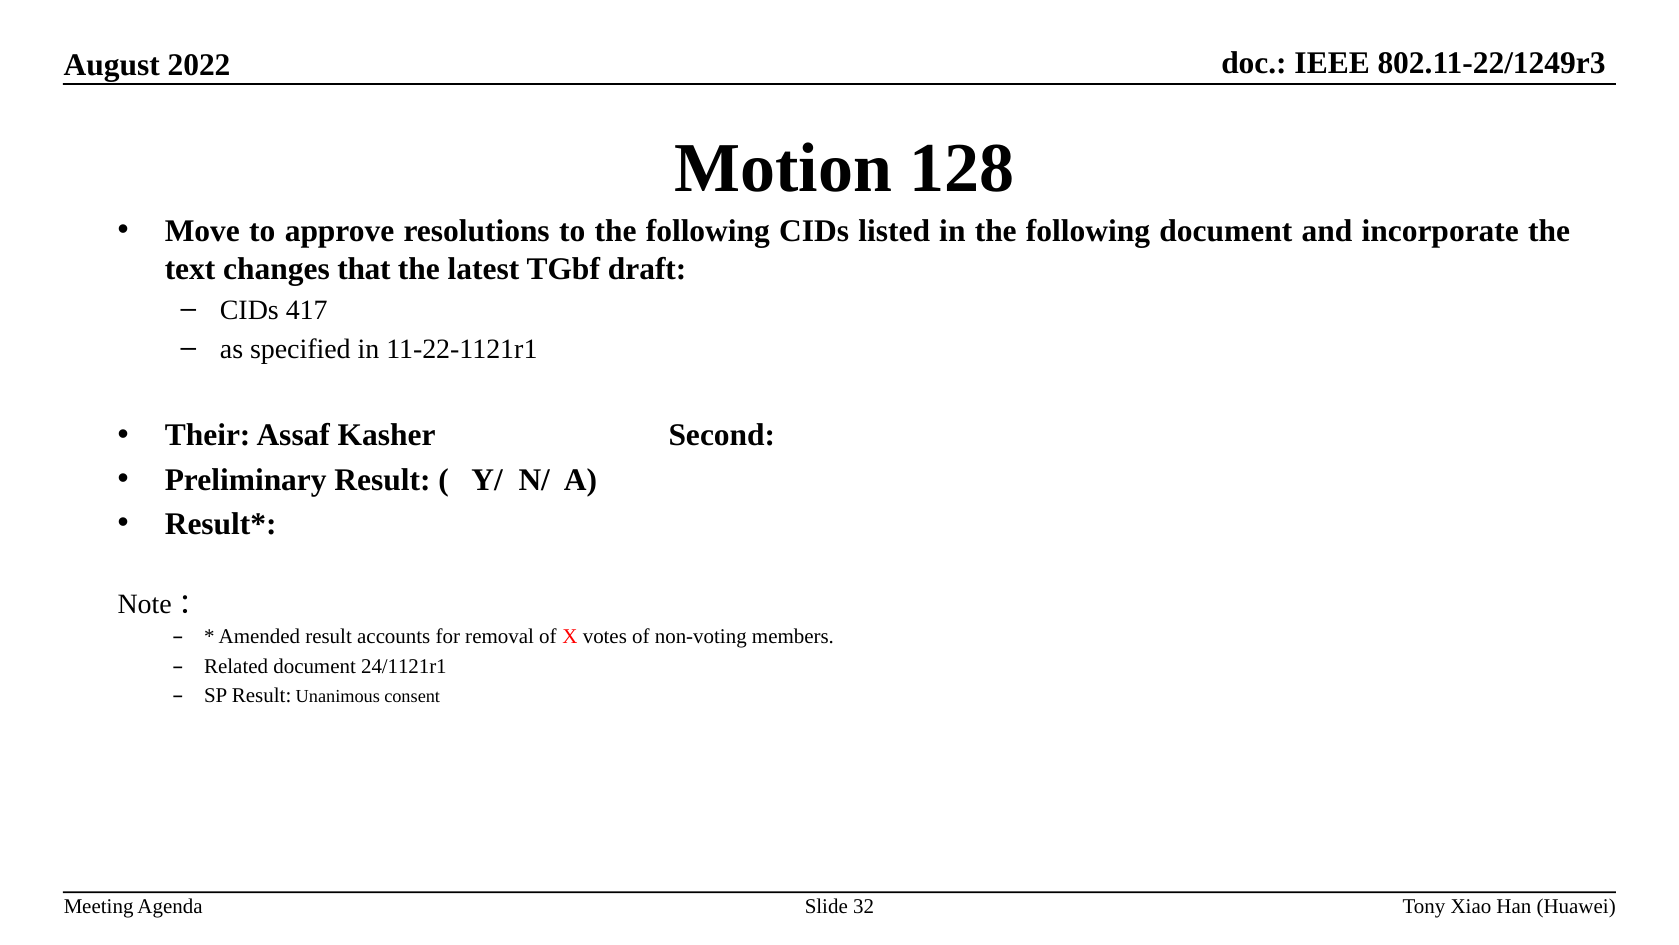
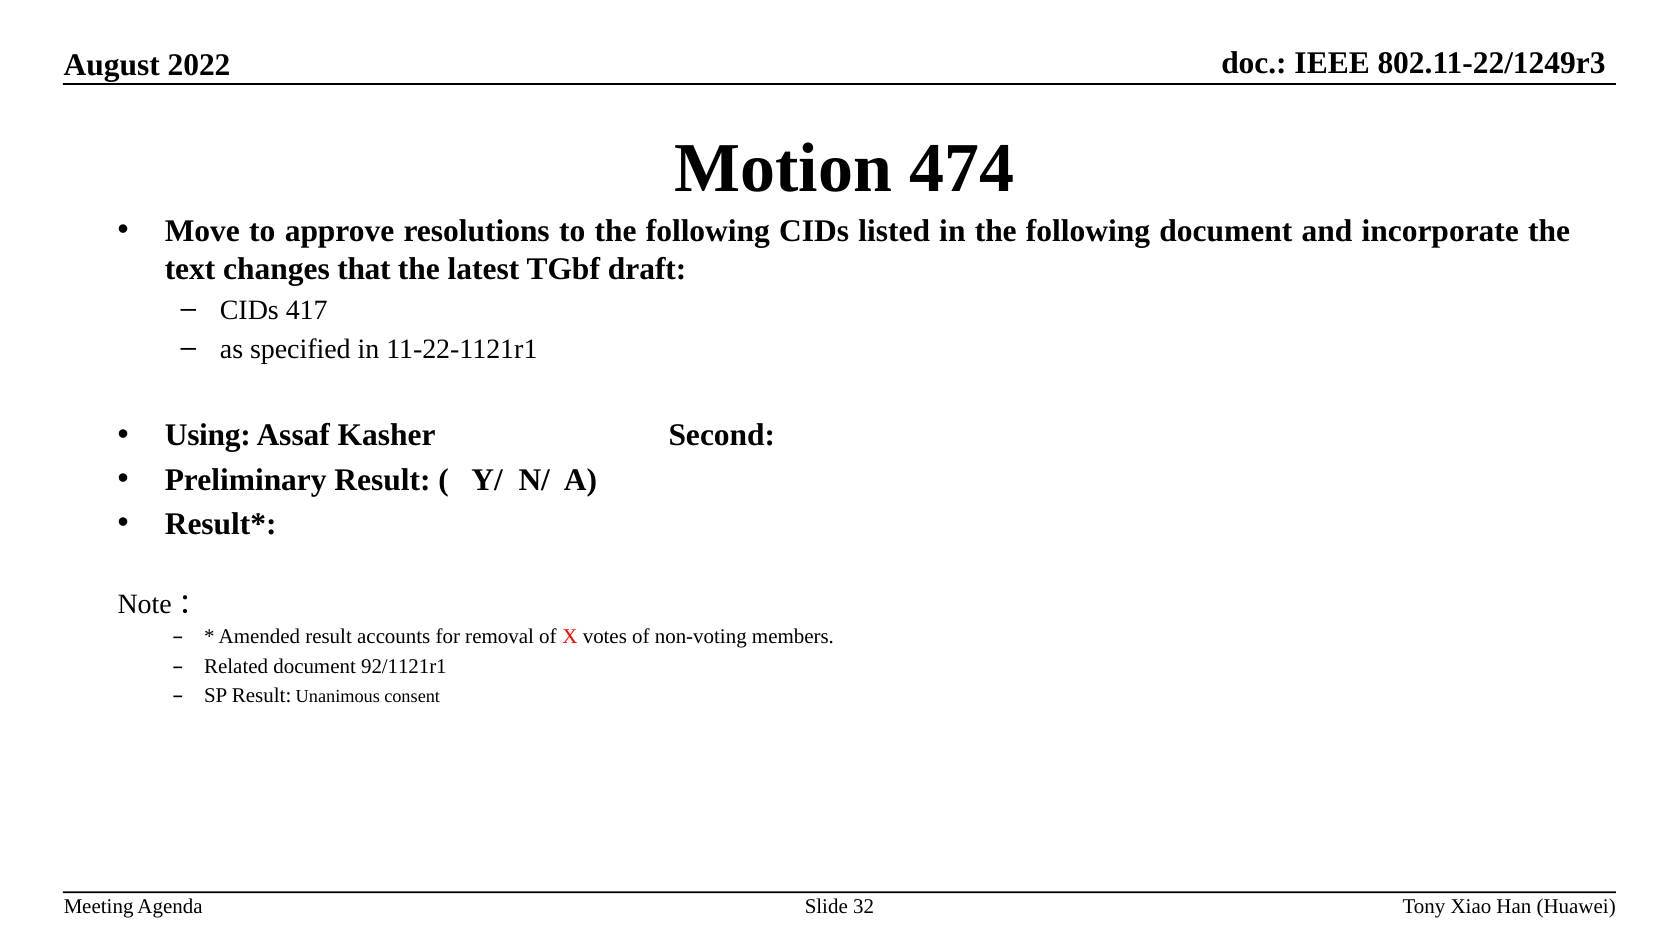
128: 128 -> 474 (962, 169)
Their: Their -> Using (208, 435)
24/1121r1: 24/1121r1 -> 92/1121r1 (404, 666)
